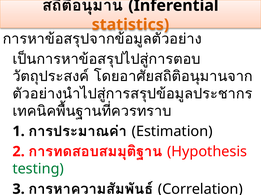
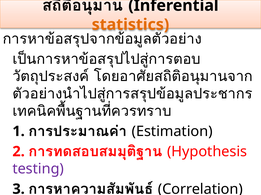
testing colour: green -> purple (38, 169)
